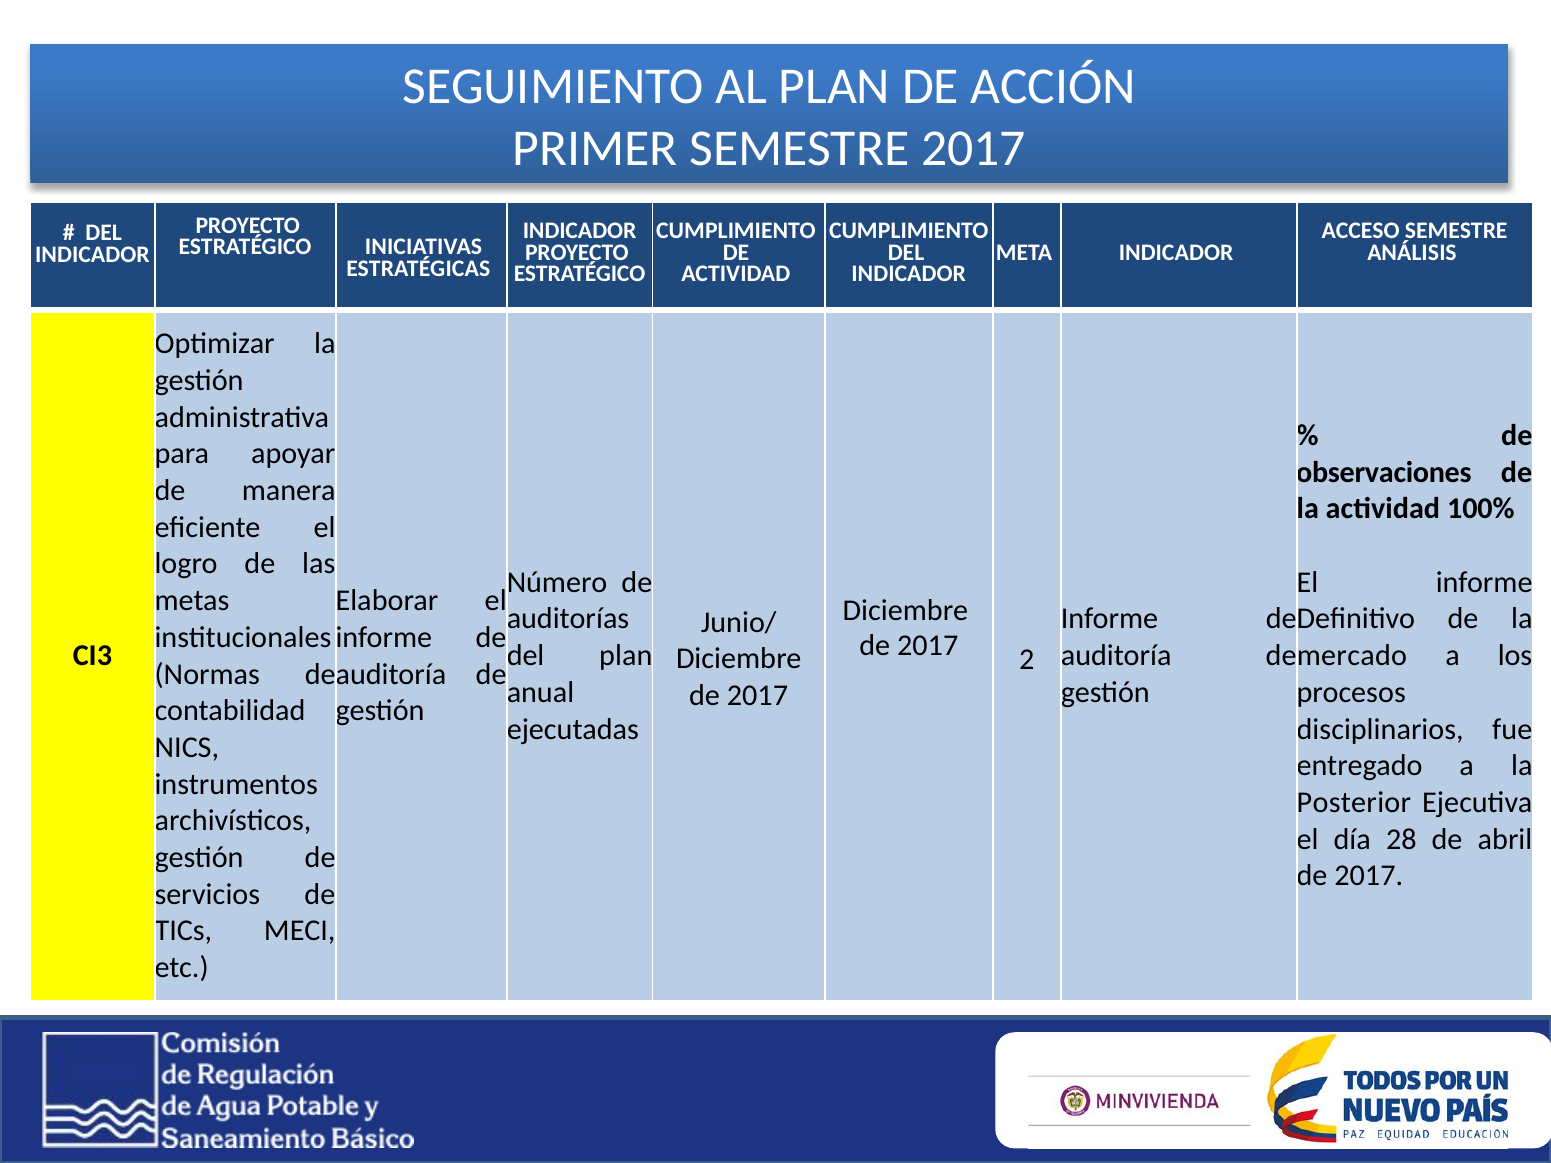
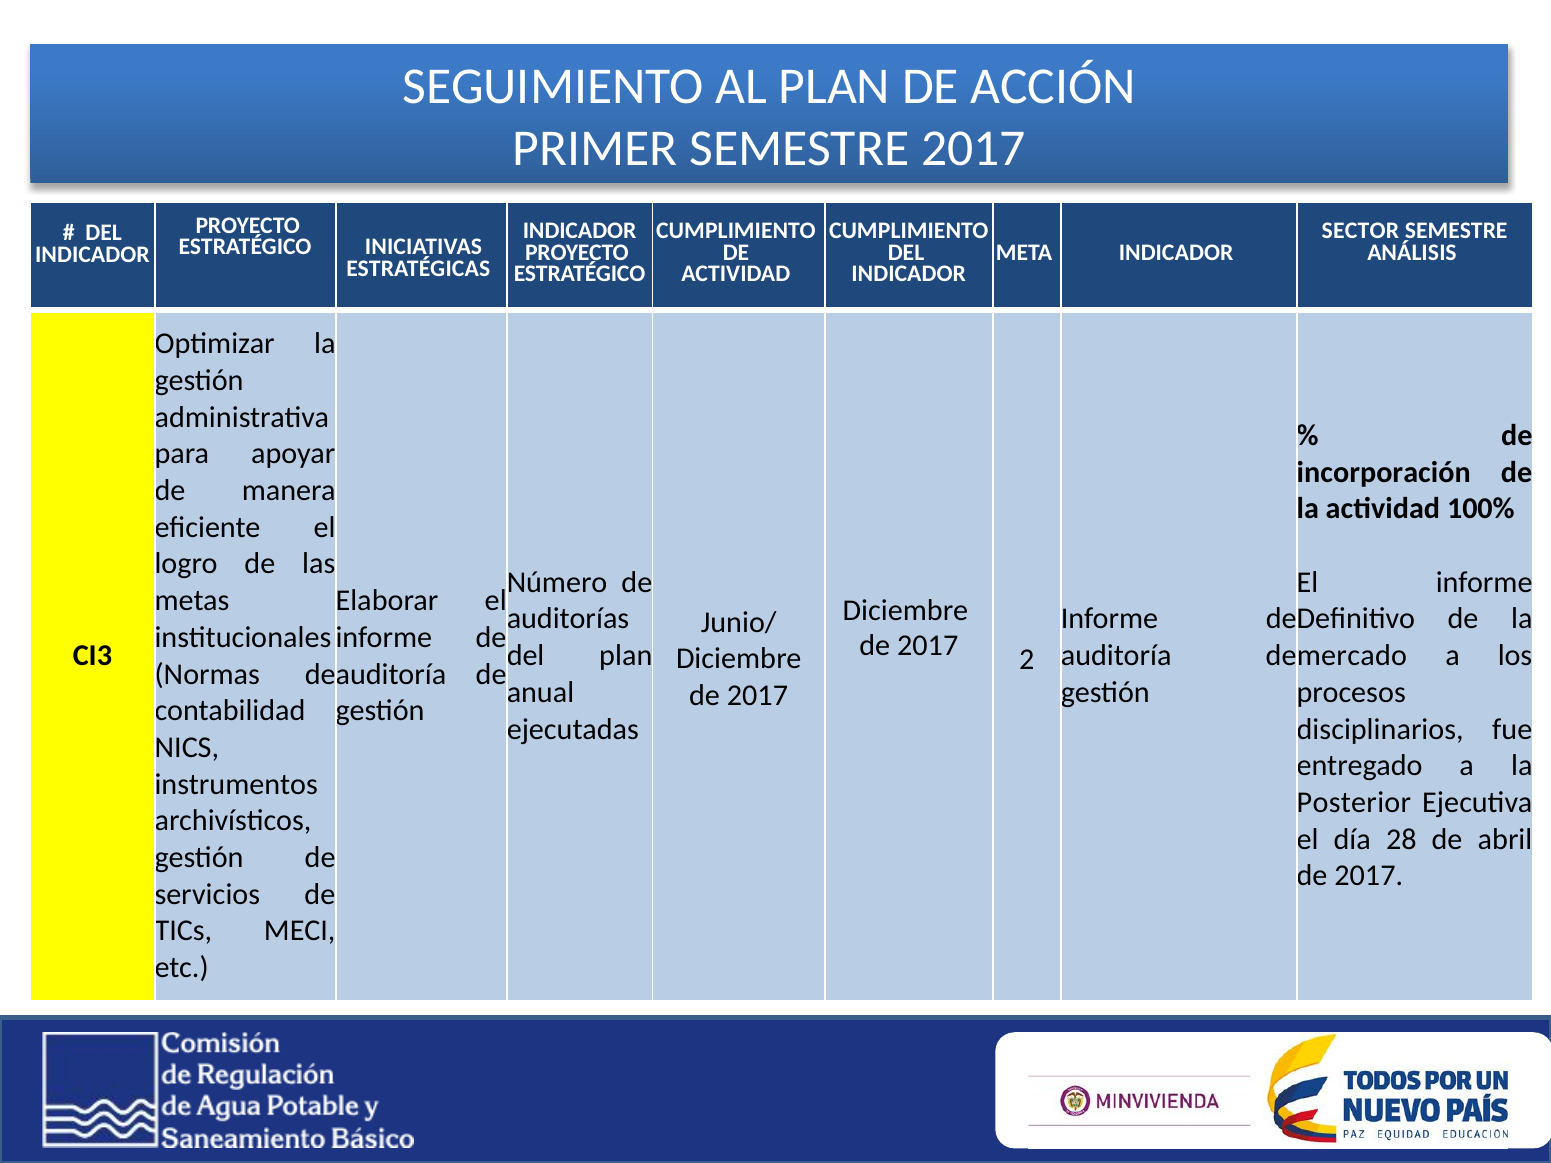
ACCESO: ACCESO -> SECTOR (1360, 231)
observaciones: observaciones -> incorporación (1384, 472)
